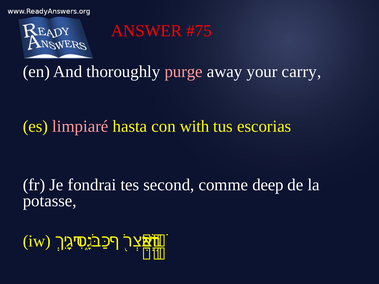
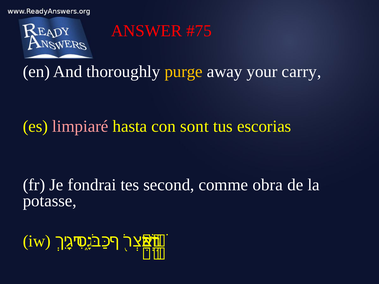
purge colour: pink -> yellow (184, 72)
with: with -> sont (194, 127)
deep: deep -> obra (268, 185)
